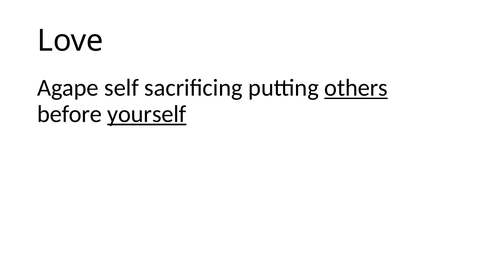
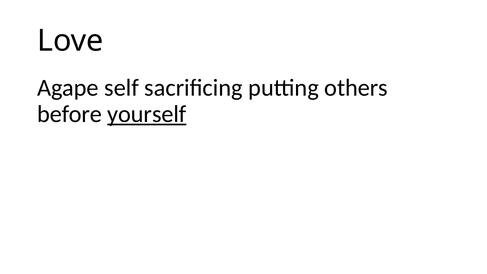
others underline: present -> none (356, 88)
